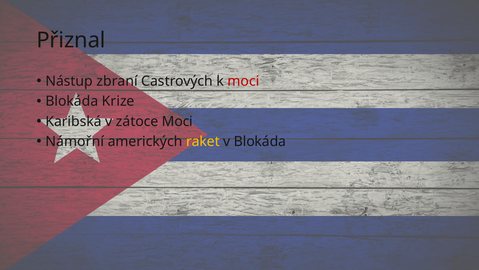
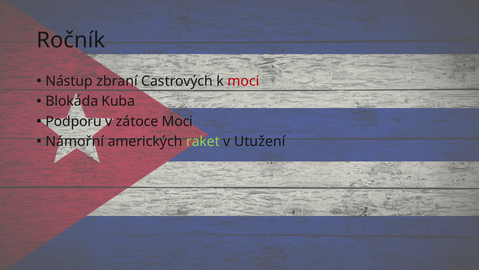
Přiznal: Přiznal -> Ročník (71, 40)
Krize: Krize -> Kuba (118, 101)
Karibská: Karibská -> Podporu (74, 121)
raket colour: yellow -> light green (203, 141)
v Blokáda: Blokáda -> Utužení (260, 141)
